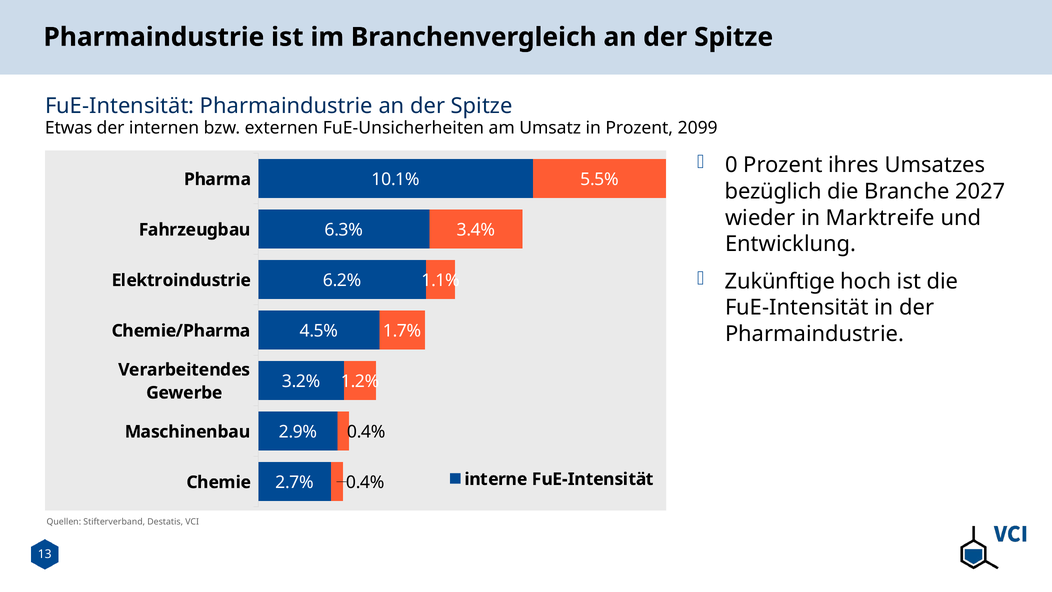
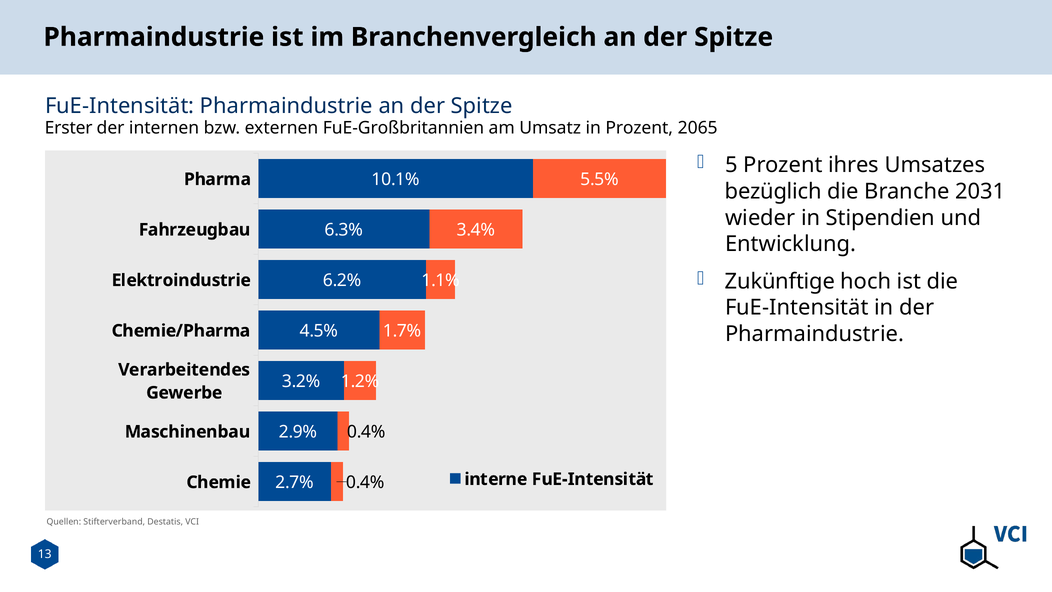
Etwas: Etwas -> Erster (69, 128)
FuE-Unsicherheiten: FuE-Unsicherheiten -> FuE-Großbritannien (403, 128)
2099: 2099 -> 2065 (698, 128)
0: 0 -> 5 (731, 165)
2027: 2027 -> 2031 (980, 191)
Marktreife: Marktreife -> Stipendien (881, 218)
